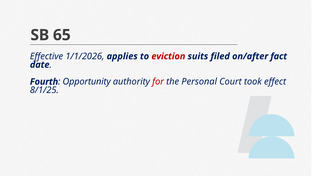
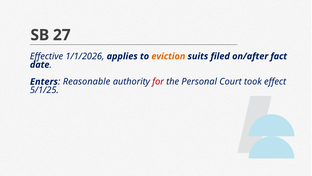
65: 65 -> 27 (62, 35)
eviction colour: red -> orange (168, 56)
Fourth: Fourth -> Enters (44, 81)
Opportunity: Opportunity -> Reasonable (87, 81)
8/1/25: 8/1/25 -> 5/1/25 (44, 90)
